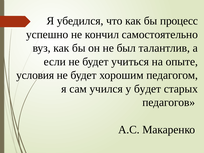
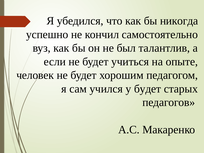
процесс: процесс -> никогда (179, 21)
условия: условия -> человек (35, 75)
